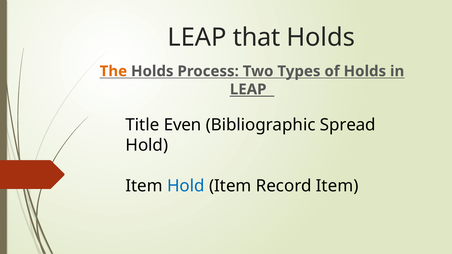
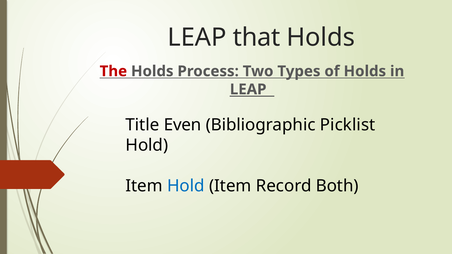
The colour: orange -> red (113, 71)
Spread: Spread -> Picklist (348, 125)
Record Item: Item -> Both (337, 186)
